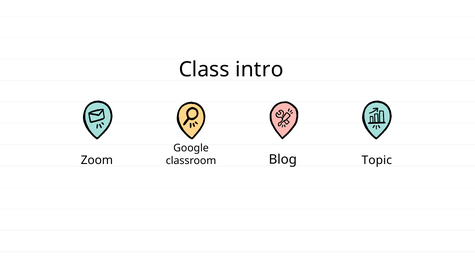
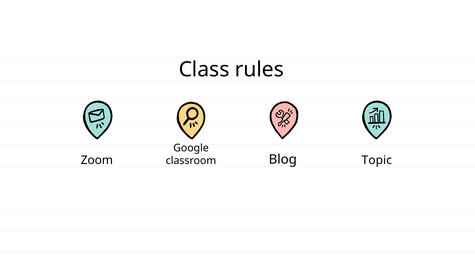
intro: intro -> rules (259, 70)
